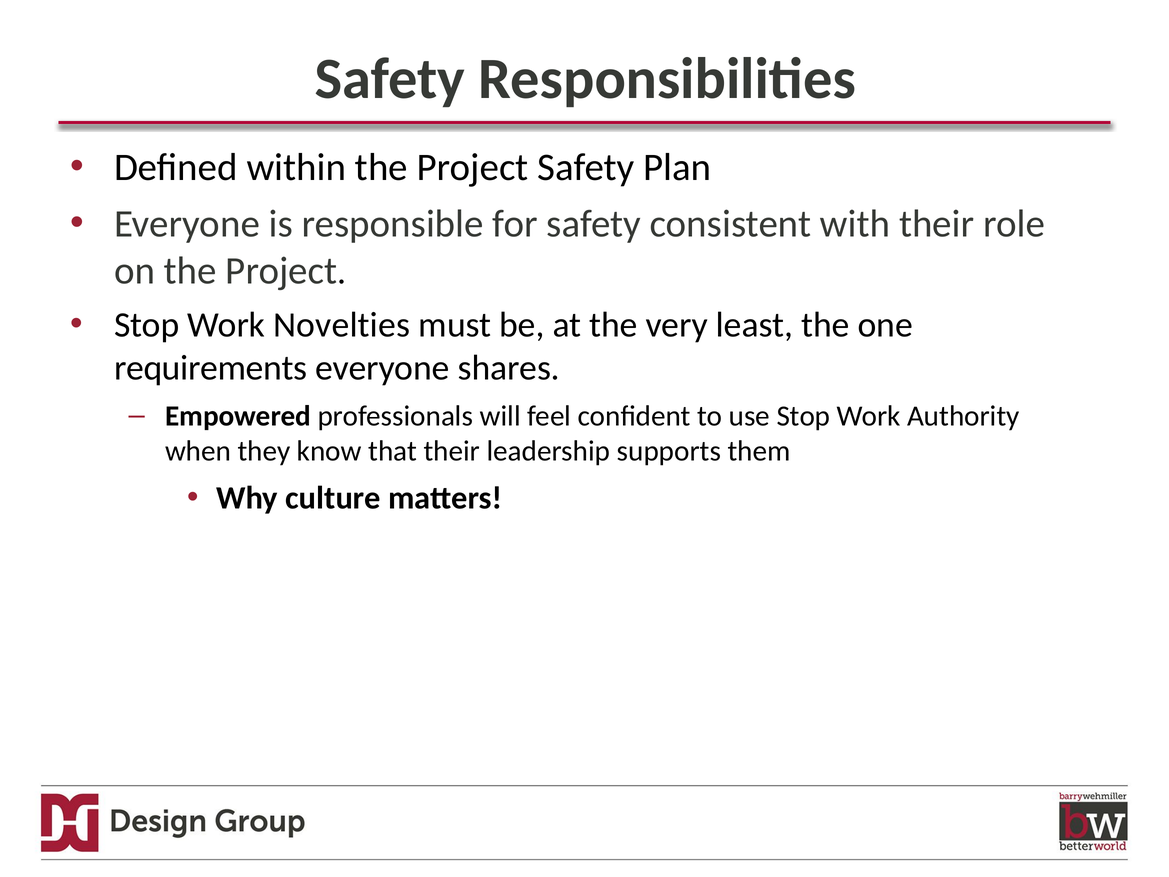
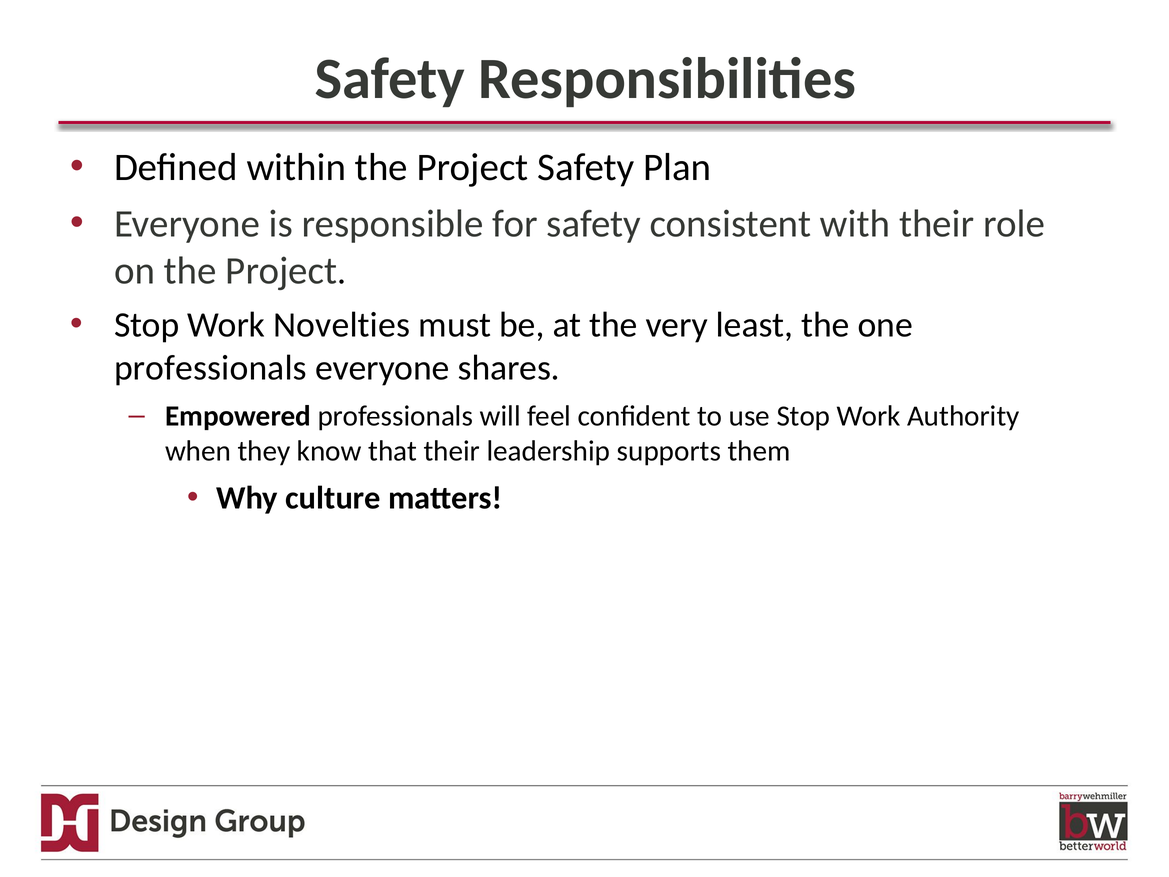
requirements: requirements -> professionals (210, 368)
